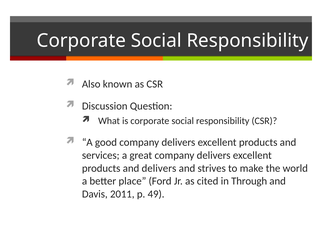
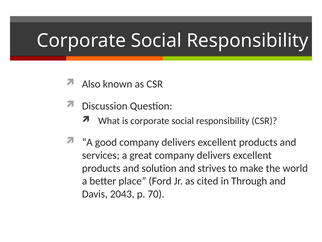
and delivers: delivers -> solution (159, 168)
2011: 2011 -> 2043 (122, 194)
49: 49 -> 70 (156, 194)
